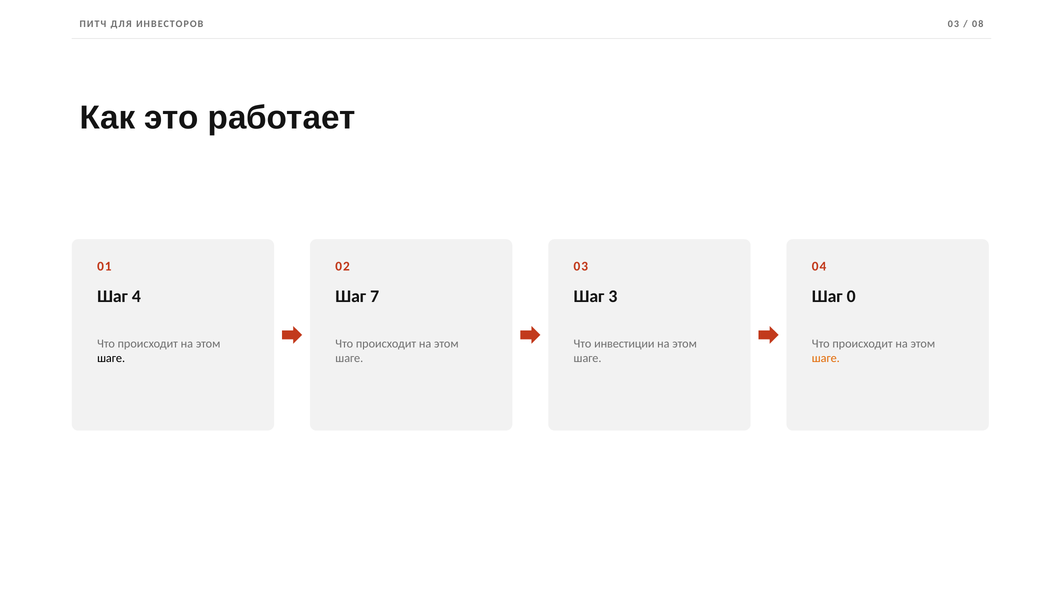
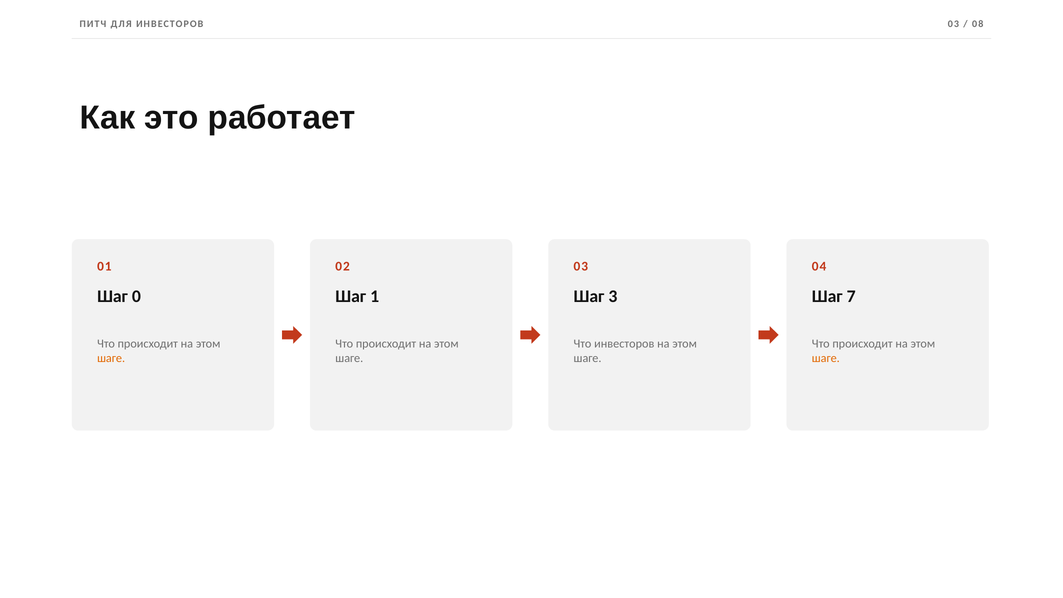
4: 4 -> 0 (136, 296)
7: 7 -> 1 (375, 296)
0: 0 -> 7 (851, 296)
Что инвестиции: инвестиции -> инвесторов (624, 344)
шаге colour: black -> orange (111, 358)
